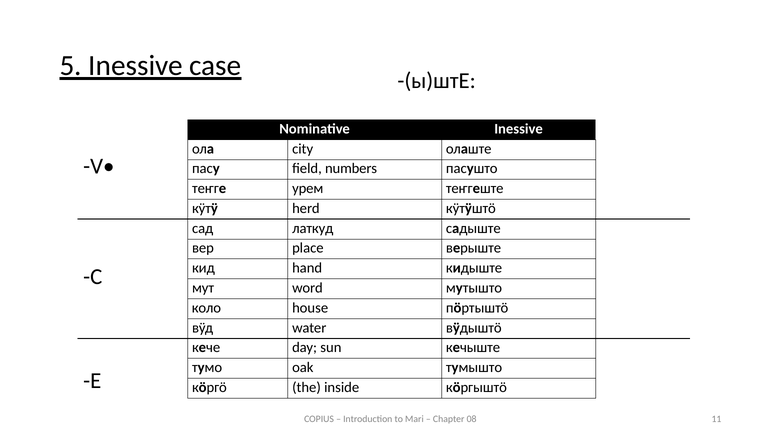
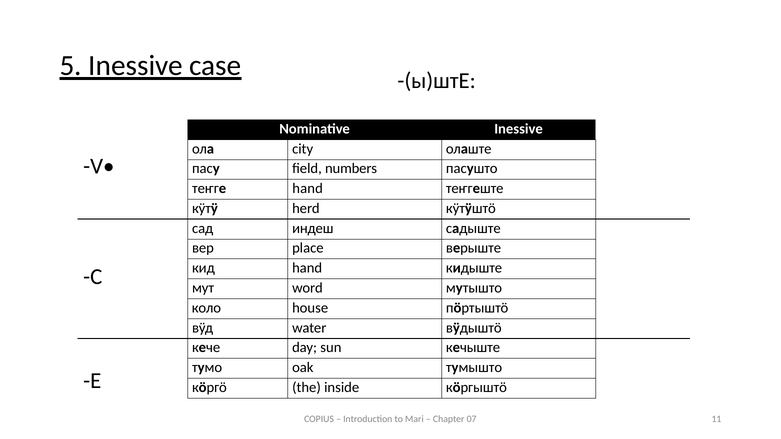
теҥге урем: урем -> hand (308, 189)
латкуд: латкуд -> индеш (313, 228)
08: 08 -> 07 (472, 419)
